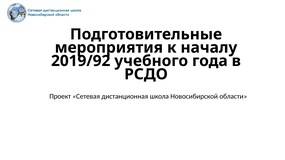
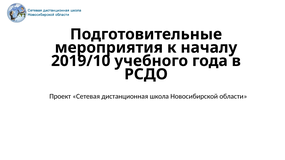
2019/92: 2019/92 -> 2019/10 (81, 61)
